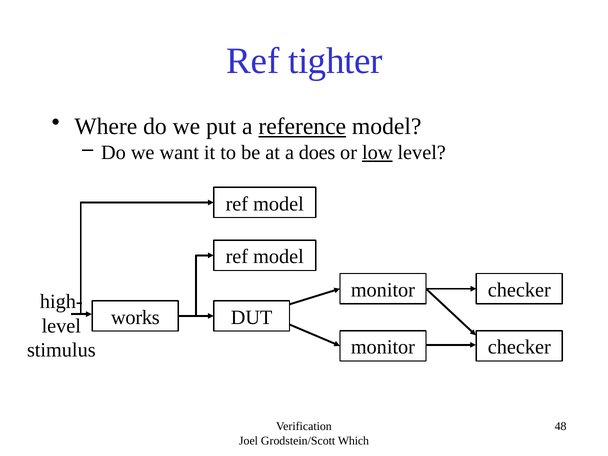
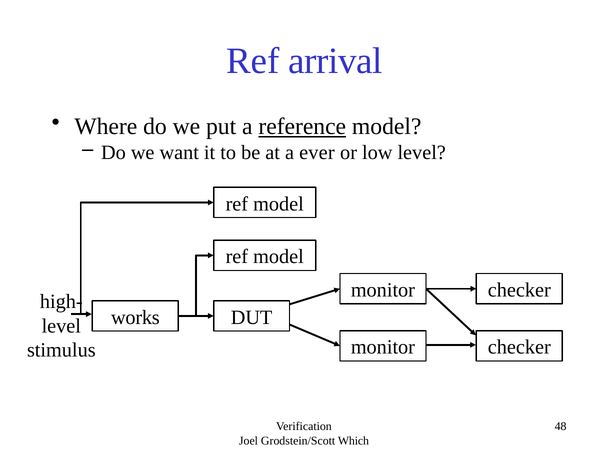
tighter: tighter -> arrival (335, 61)
does: does -> ever (317, 153)
low underline: present -> none (377, 153)
